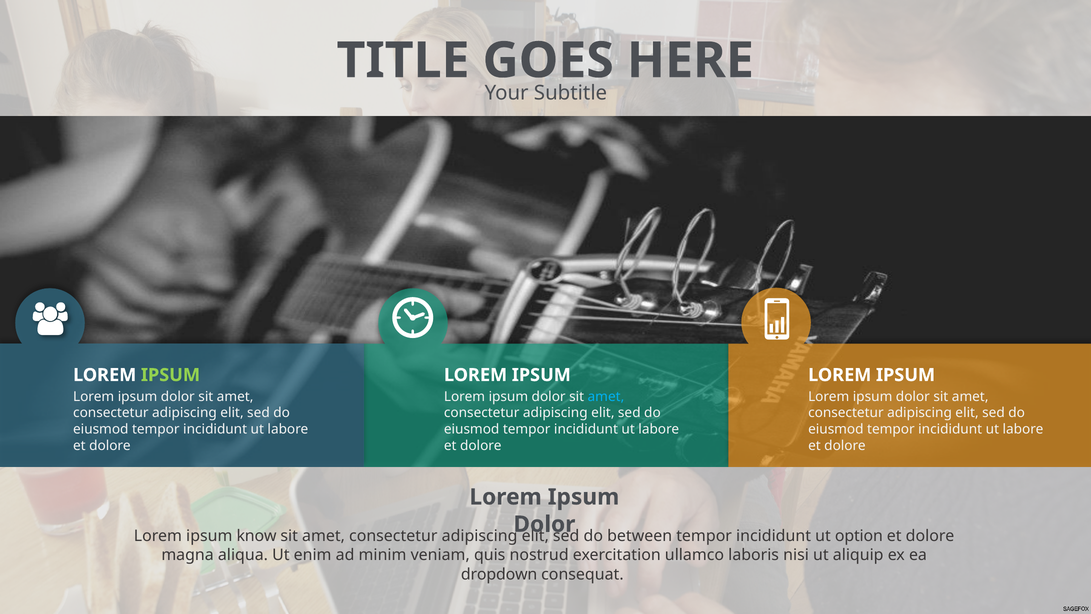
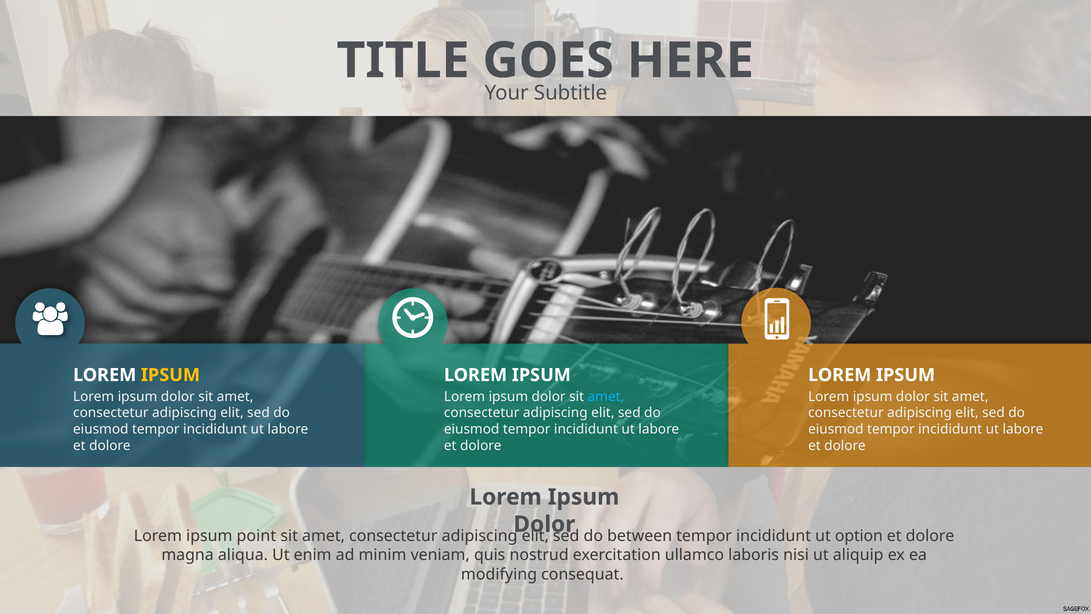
IPSUM colour: light green -> yellow (170, 375)
know: know -> point (256, 536)
dropdown: dropdown -> modifying (499, 574)
